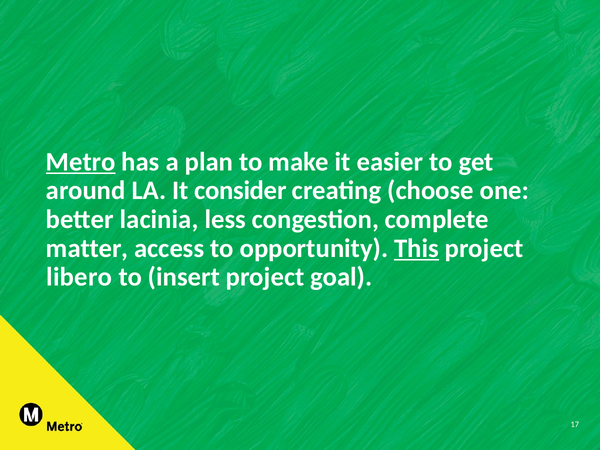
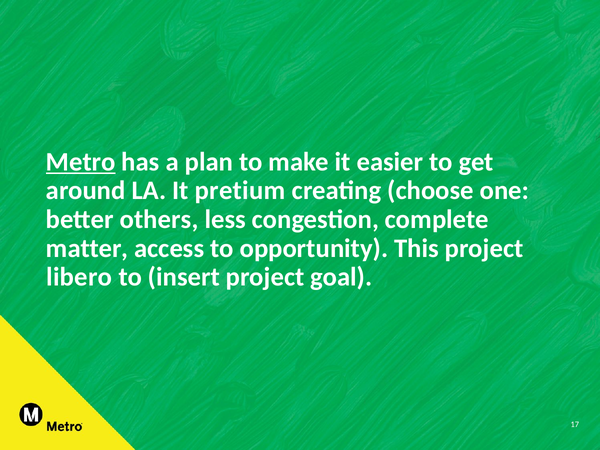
consider: consider -> pretium (240, 191)
lacinia: lacinia -> others (159, 219)
This underline: present -> none (417, 248)
